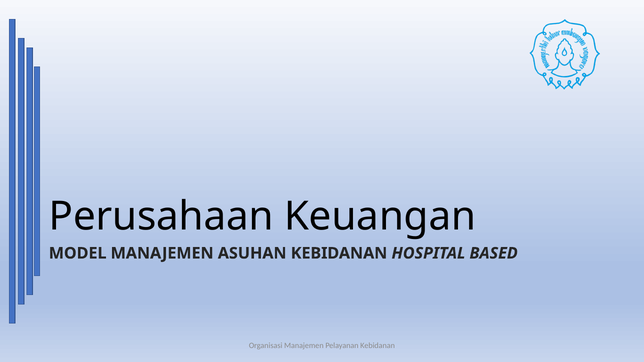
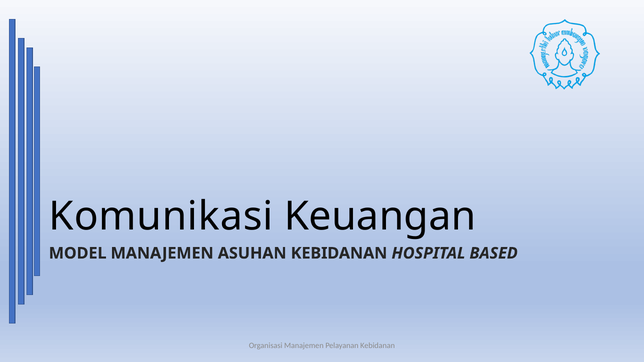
Perusahaan: Perusahaan -> Komunikasi (161, 217)
